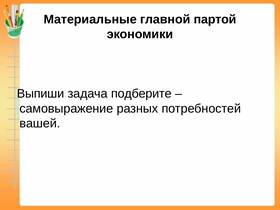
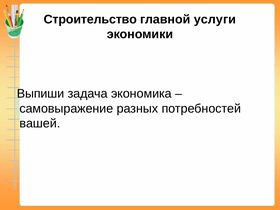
Материальные: Материальные -> Строительство (90, 19)
партой: партой -> услуги (215, 19)
подберите: подберите -> экономика (141, 94)
